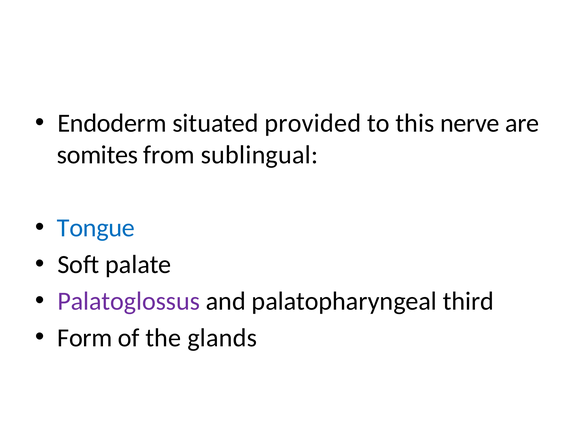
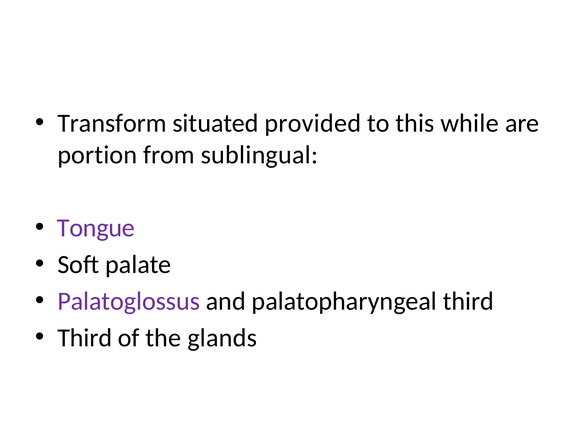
Endoderm: Endoderm -> Transform (112, 123)
nerve: nerve -> while (470, 123)
somites: somites -> portion (97, 155)
Tongue colour: blue -> purple (96, 228)
Form: Form -> Third (85, 338)
